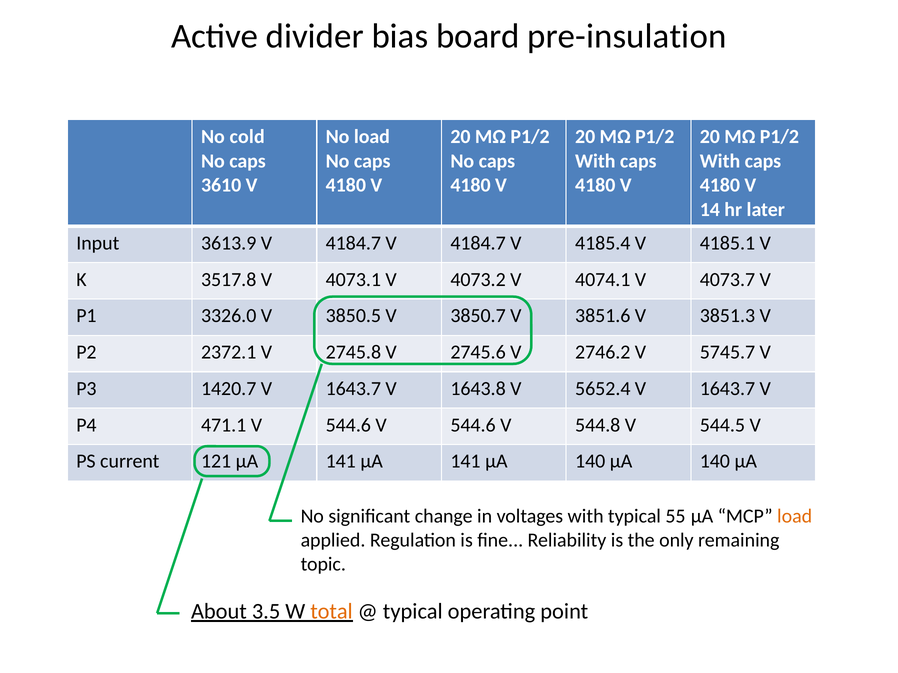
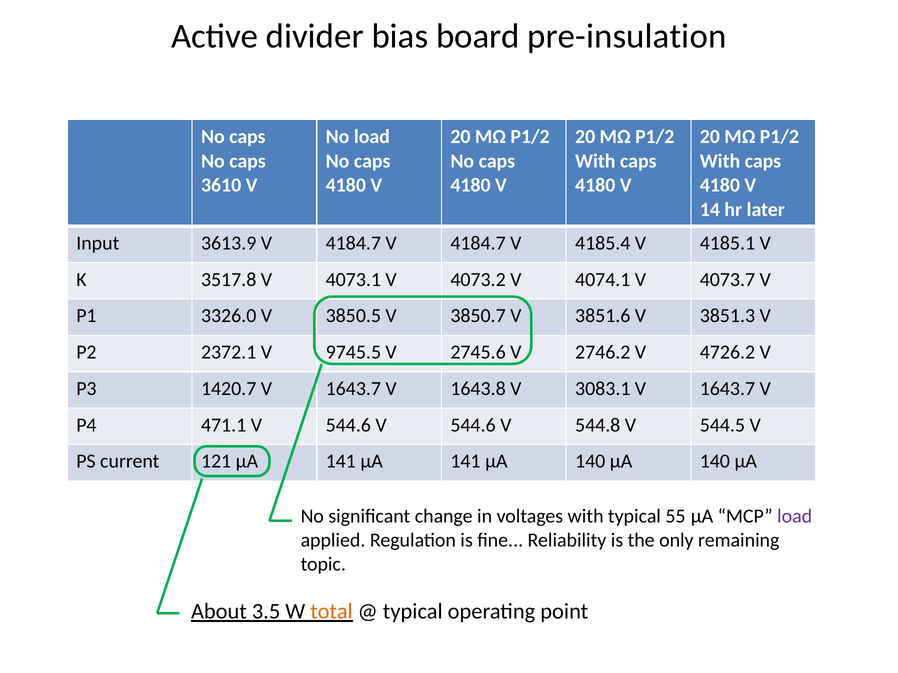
cold: cold -> caps (247, 137)
2745.8: 2745.8 -> 9745.5 (353, 353)
5745.7: 5745.7 -> 4726.2 (727, 353)
5652.4: 5652.4 -> 3083.1 (603, 389)
load colour: orange -> purple (795, 517)
